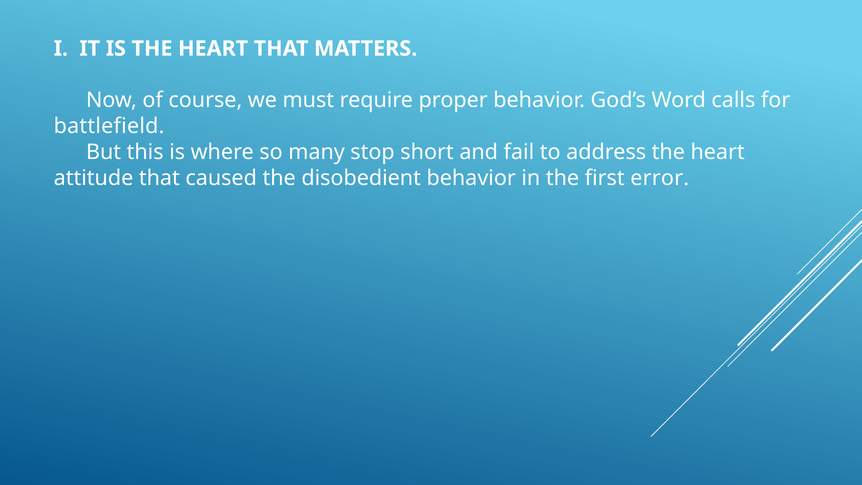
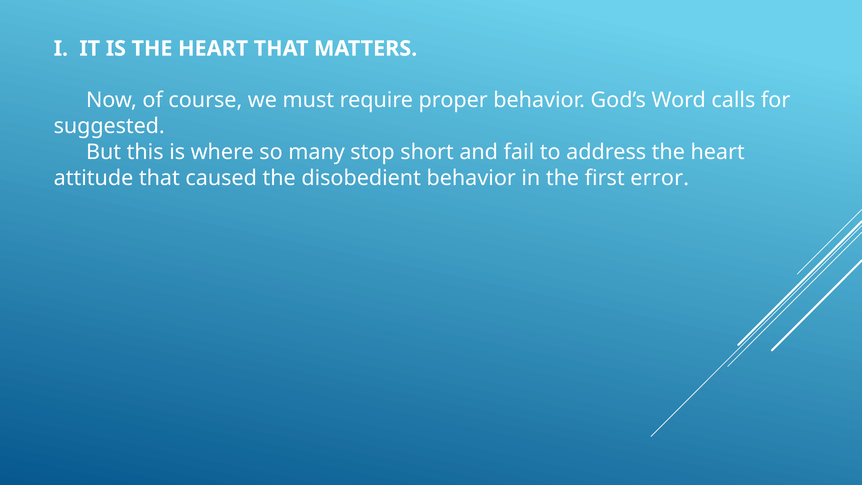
battlefield: battlefield -> suggested (109, 126)
